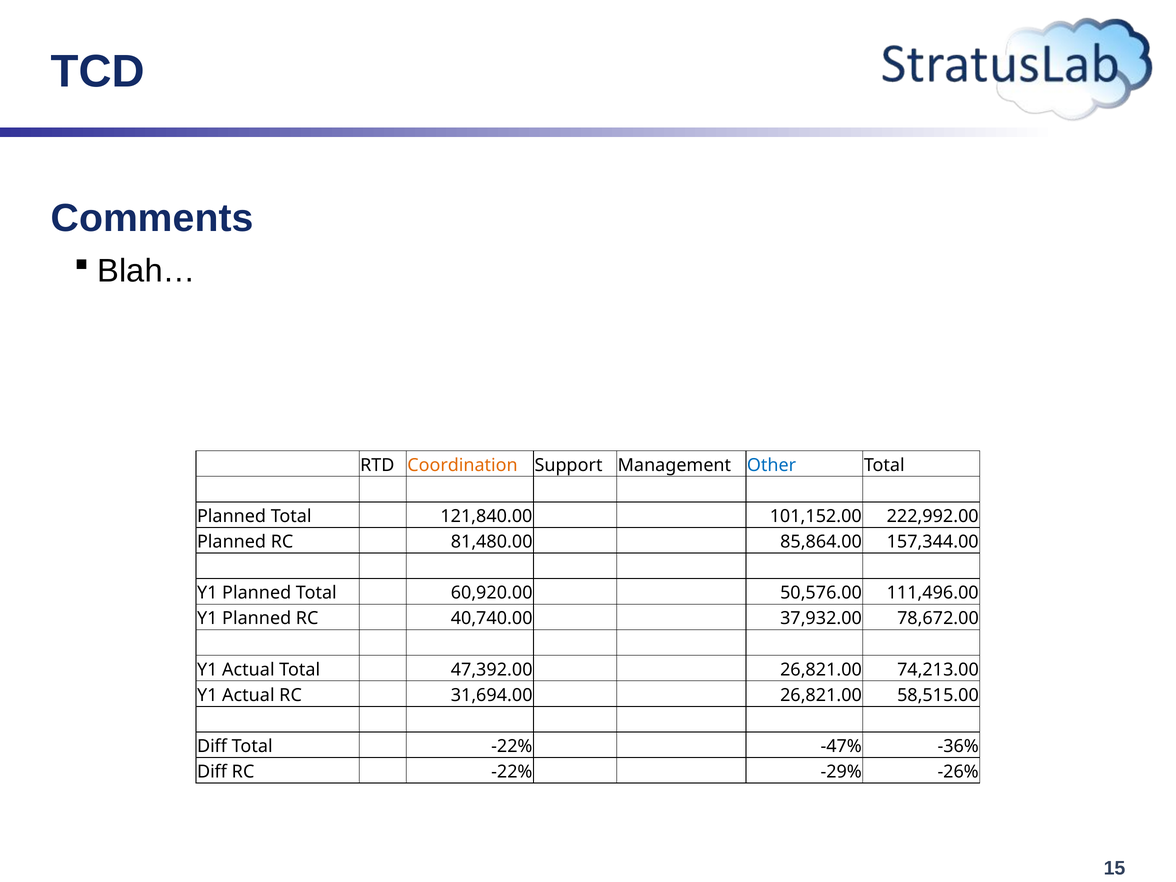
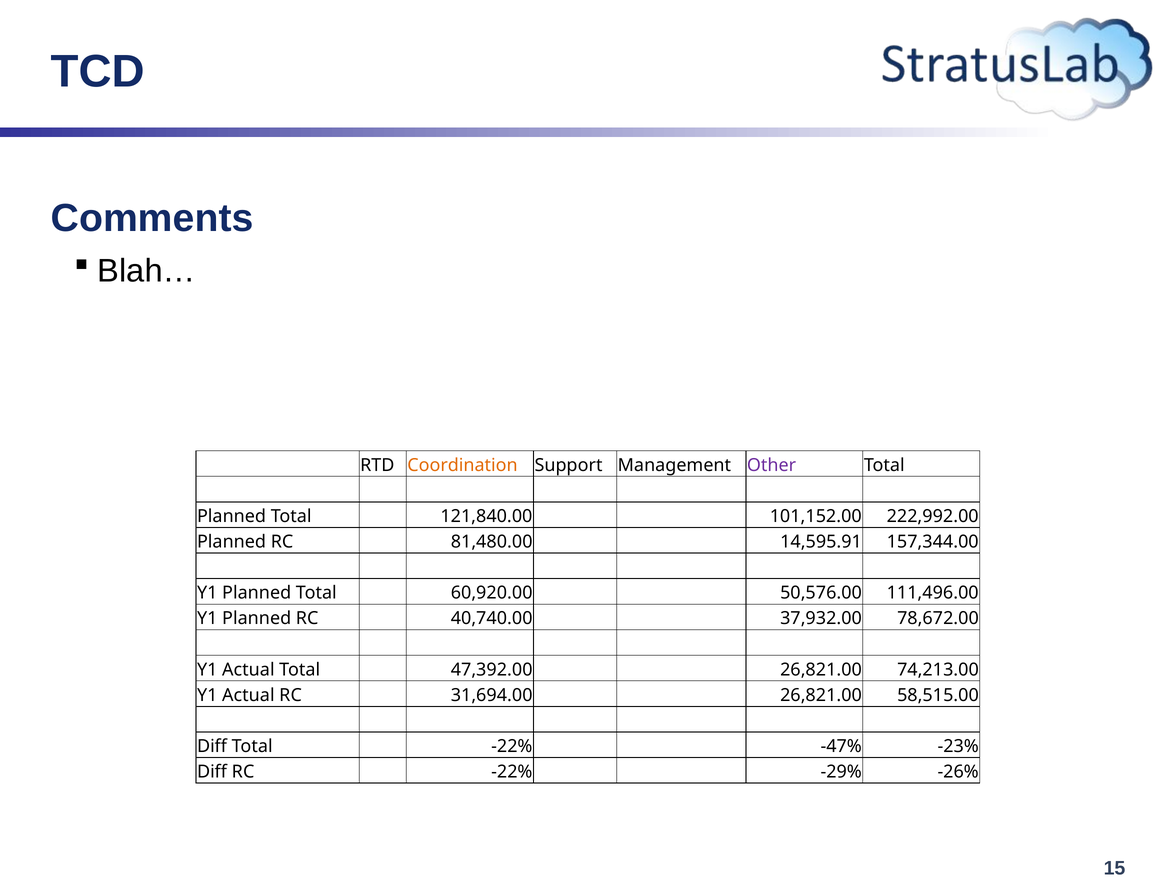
Other colour: blue -> purple (772, 465)
85,864.00: 85,864.00 -> 14,595.91 (821, 542)
-36%: -36% -> -23% (958, 746)
